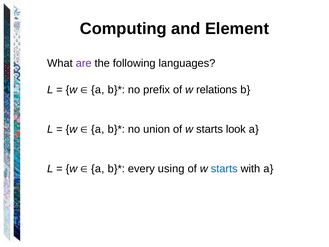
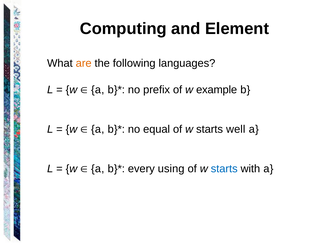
are colour: purple -> orange (84, 63)
relations: relations -> example (217, 90)
union: union -> equal (157, 129)
look: look -> well (236, 129)
